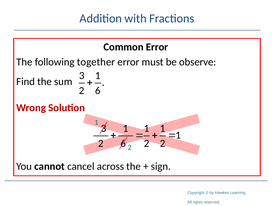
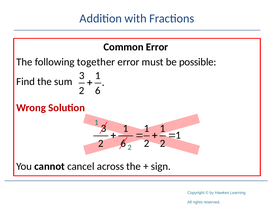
observe: observe -> possible (198, 62)
